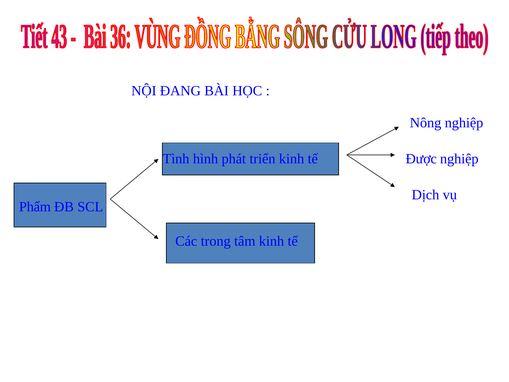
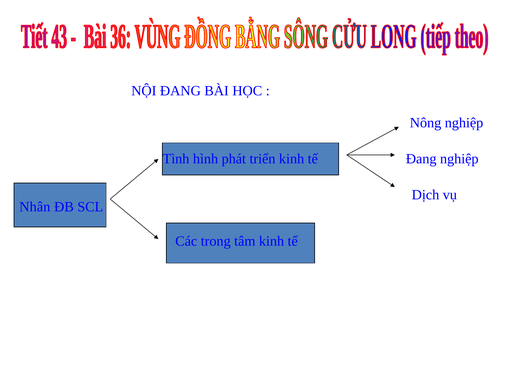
Được: Được -> Đang (421, 159)
Phẩm: Phẩm -> Nhân (35, 207)
